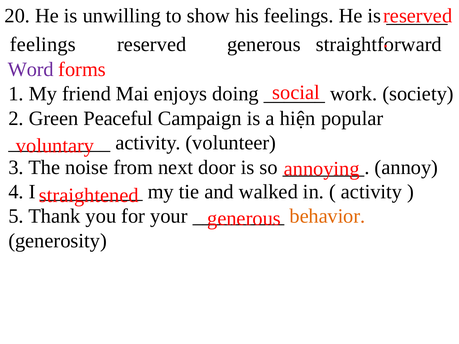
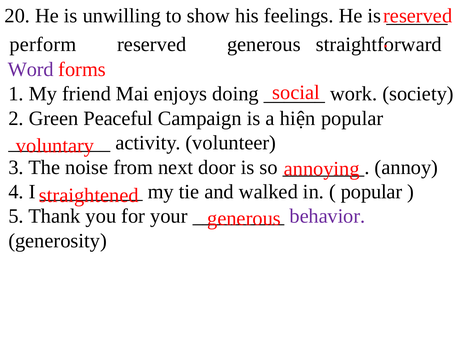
feelings: feelings -> perform (43, 44)
activity: activity -> popular (372, 192)
behavior colour: orange -> purple (327, 216)
